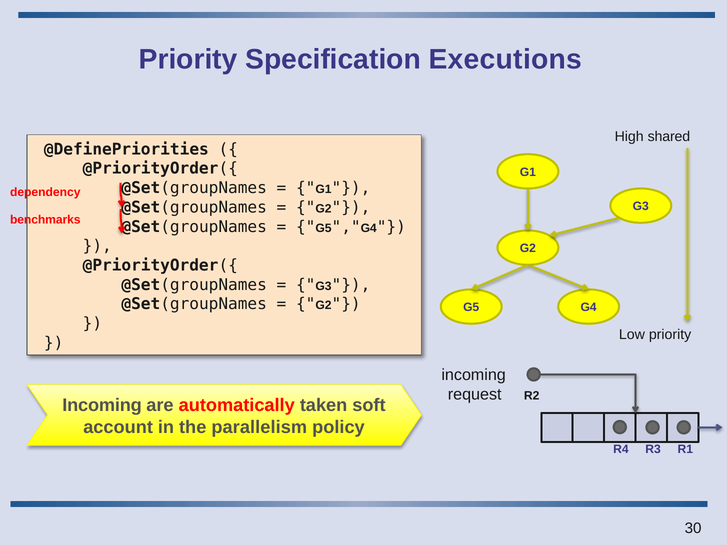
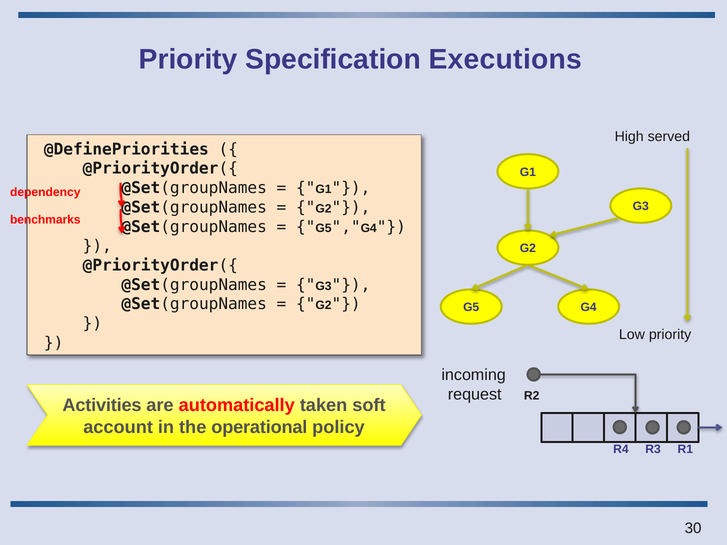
shared: shared -> served (669, 137)
Incoming: Incoming -> Activities (102, 406)
parallelism: parallelism -> operational (259, 427)
